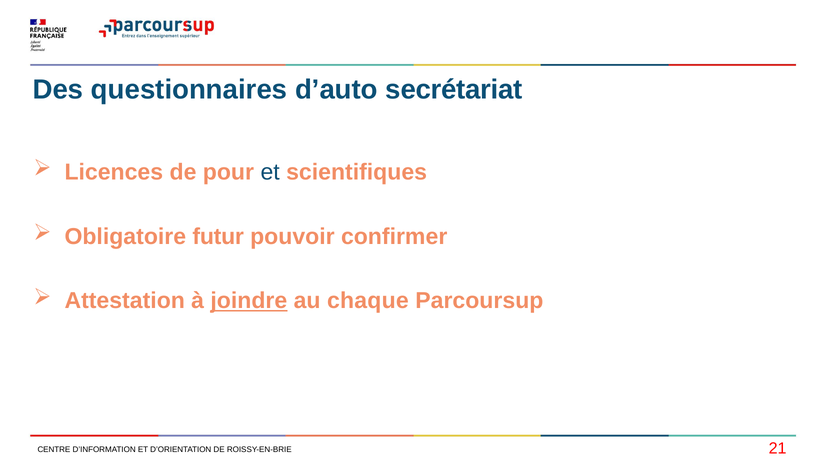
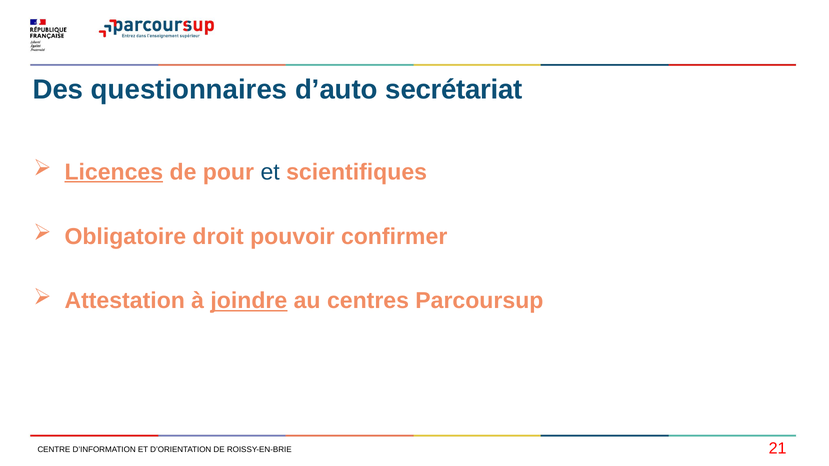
Licences underline: none -> present (114, 172)
futur: futur -> droit (218, 237)
chaque: chaque -> centres (368, 301)
